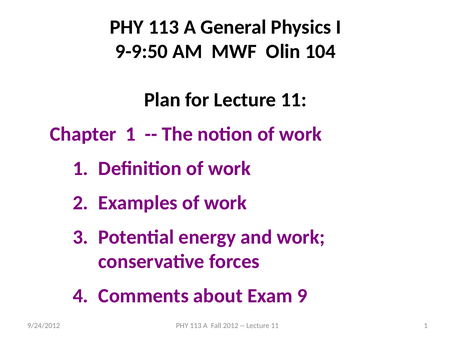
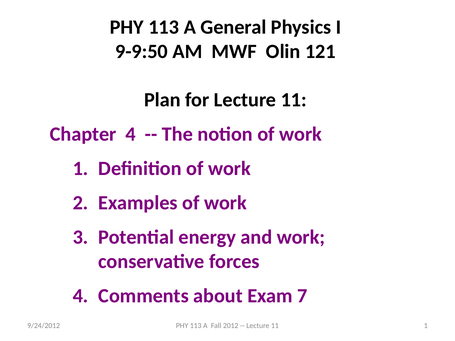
104: 104 -> 121 (320, 51)
Chapter 1: 1 -> 4 (131, 134)
9: 9 -> 7 (302, 296)
